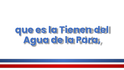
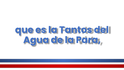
Tienen: Tienen -> Tantos (76, 30)
